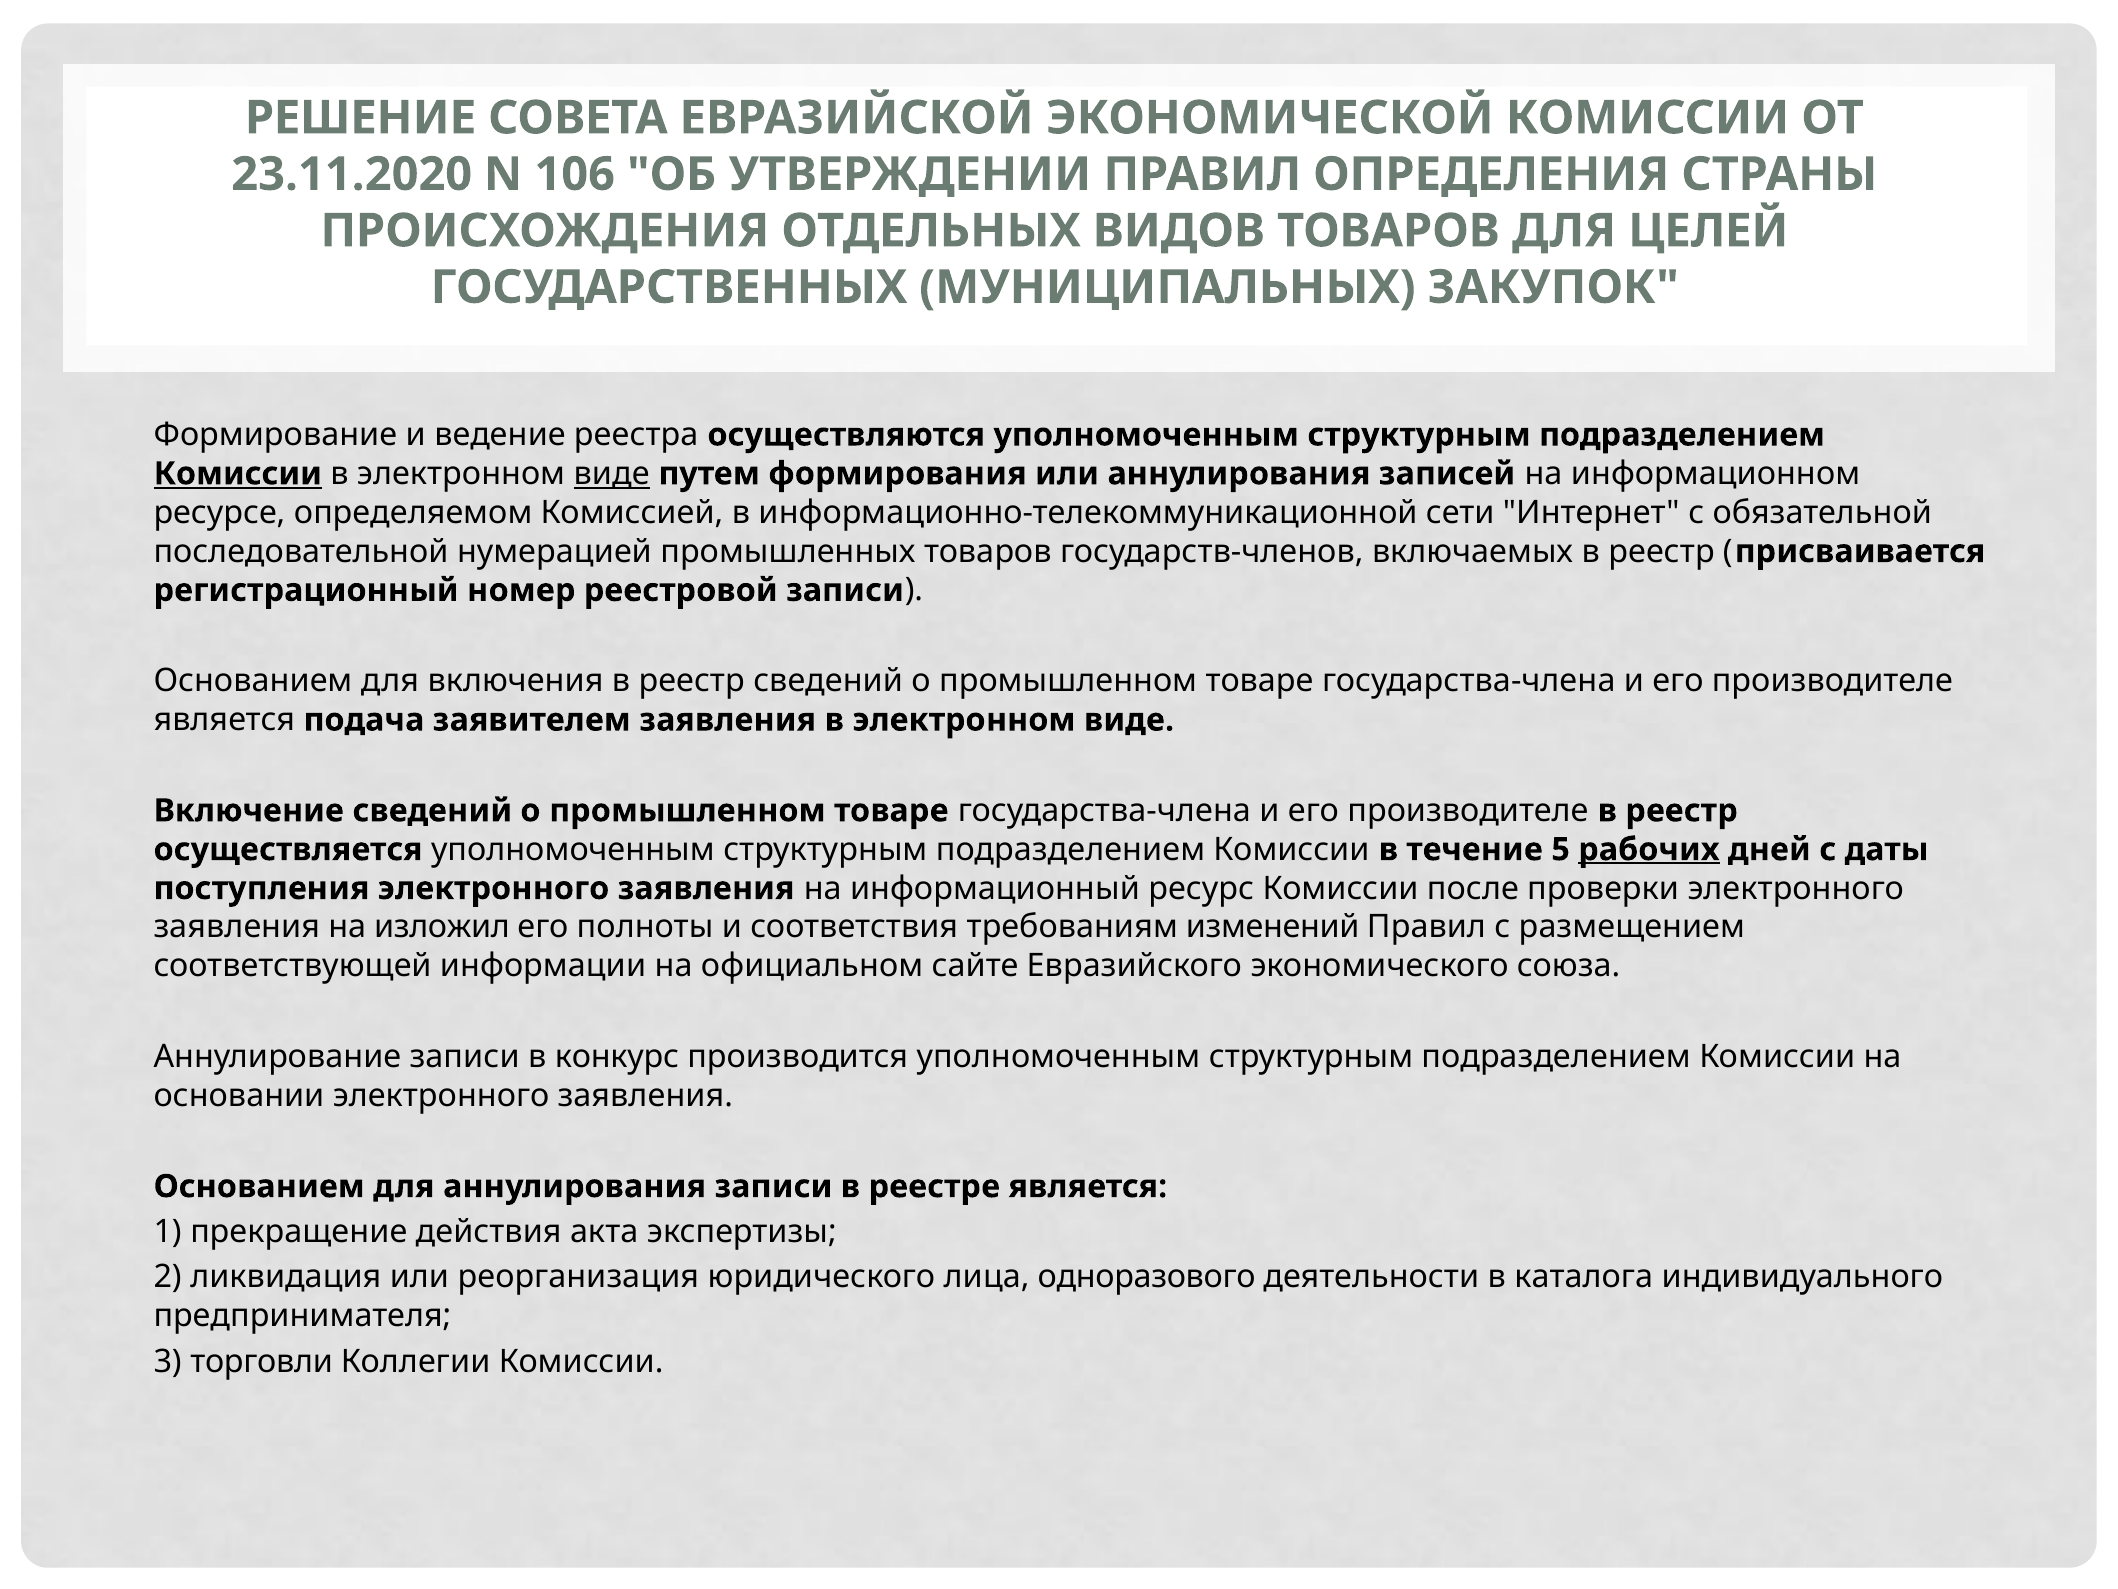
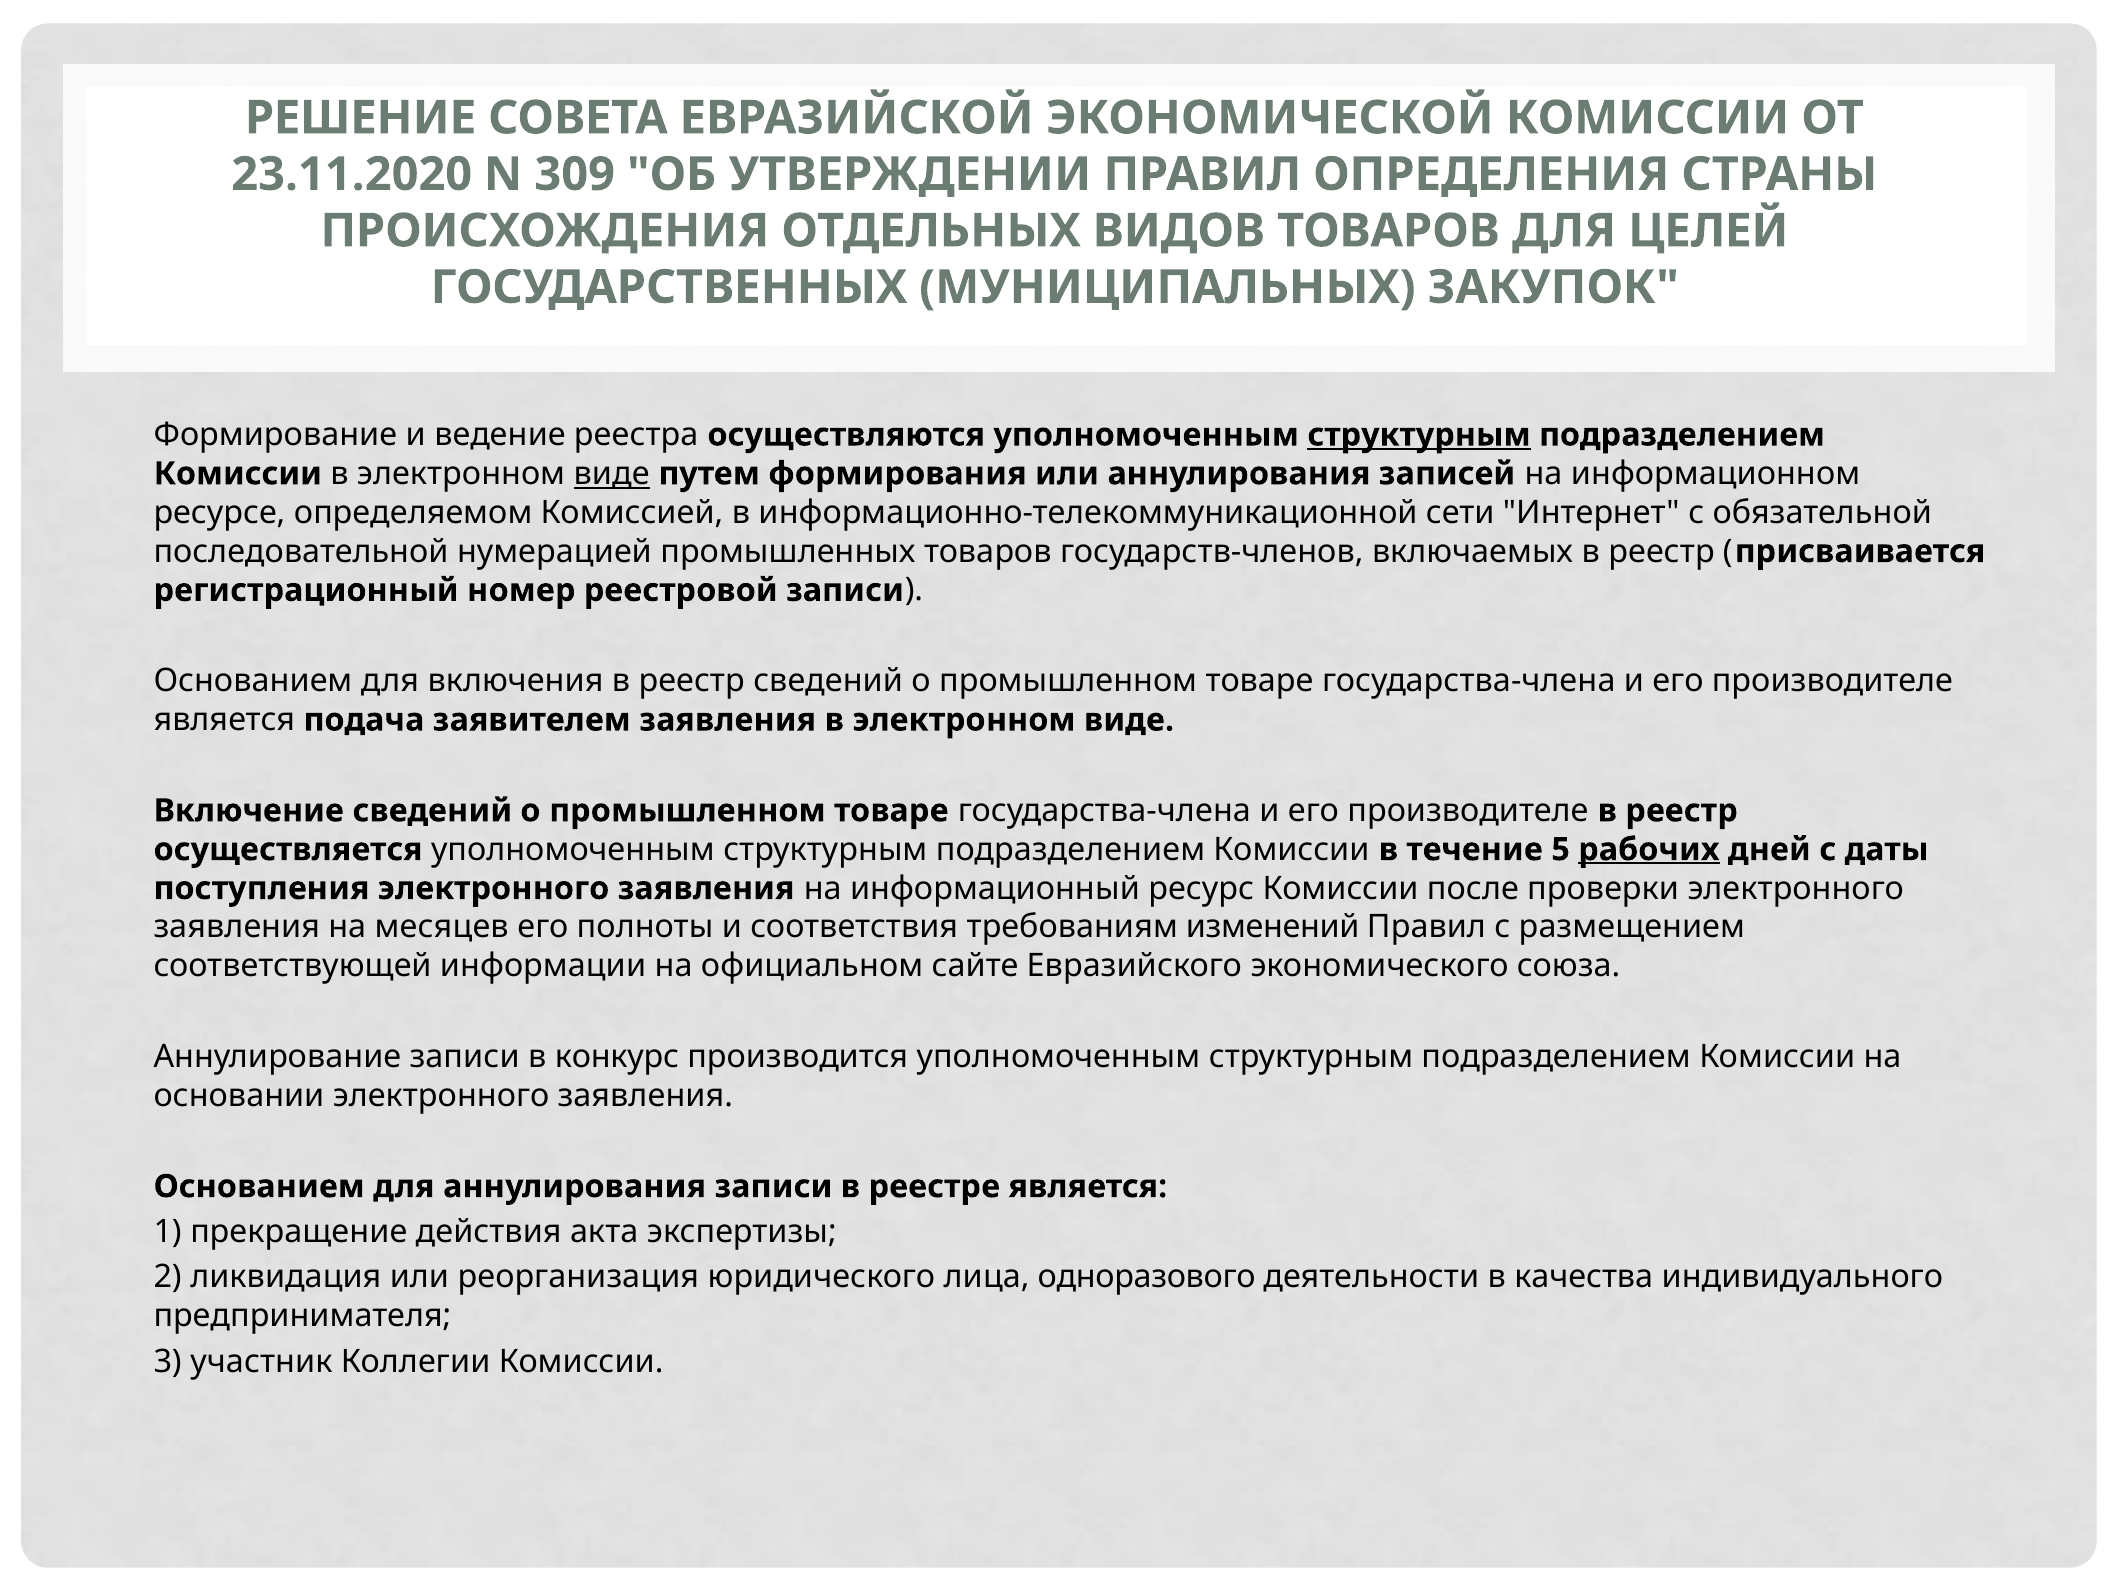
106: 106 -> 309 (575, 174)
структурным underline: none -> present (1419, 435)
Комиссии underline: present -> none (238, 474)
изложил: изложил -> месяцев (442, 927)
каталога: каталога -> качества (1584, 1277)
торговли: торговли -> участник (261, 1361)
